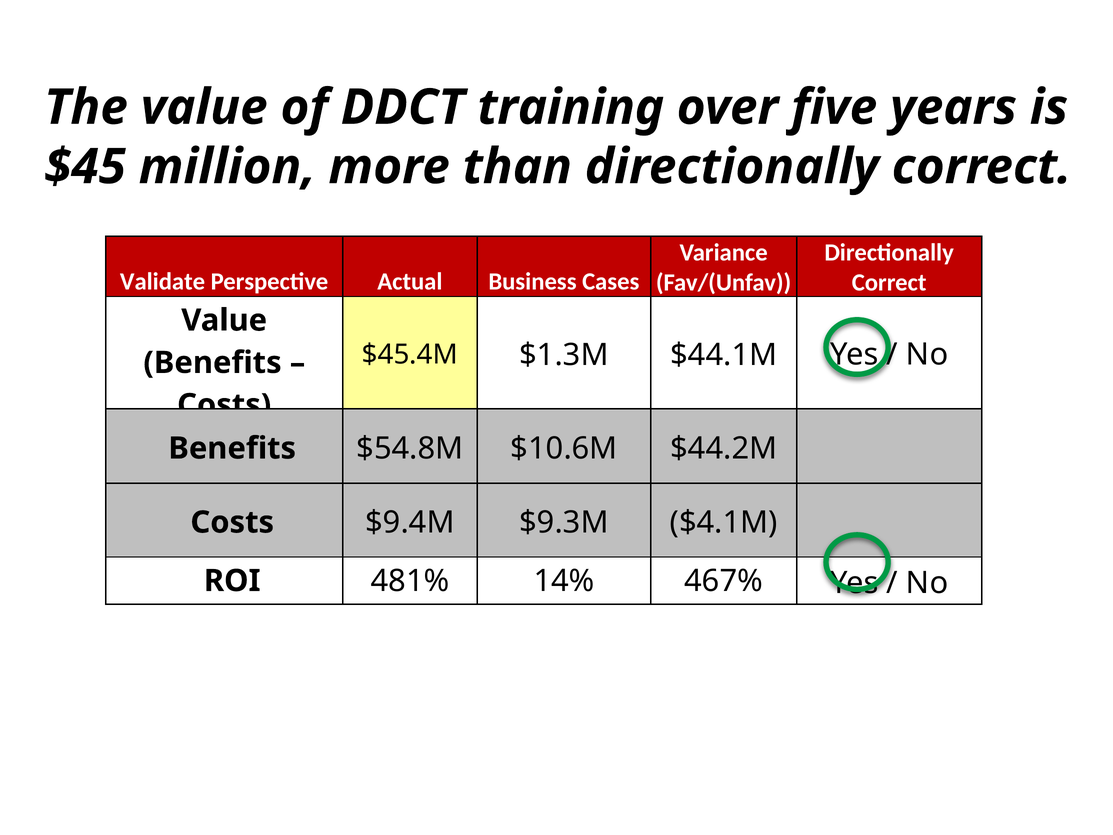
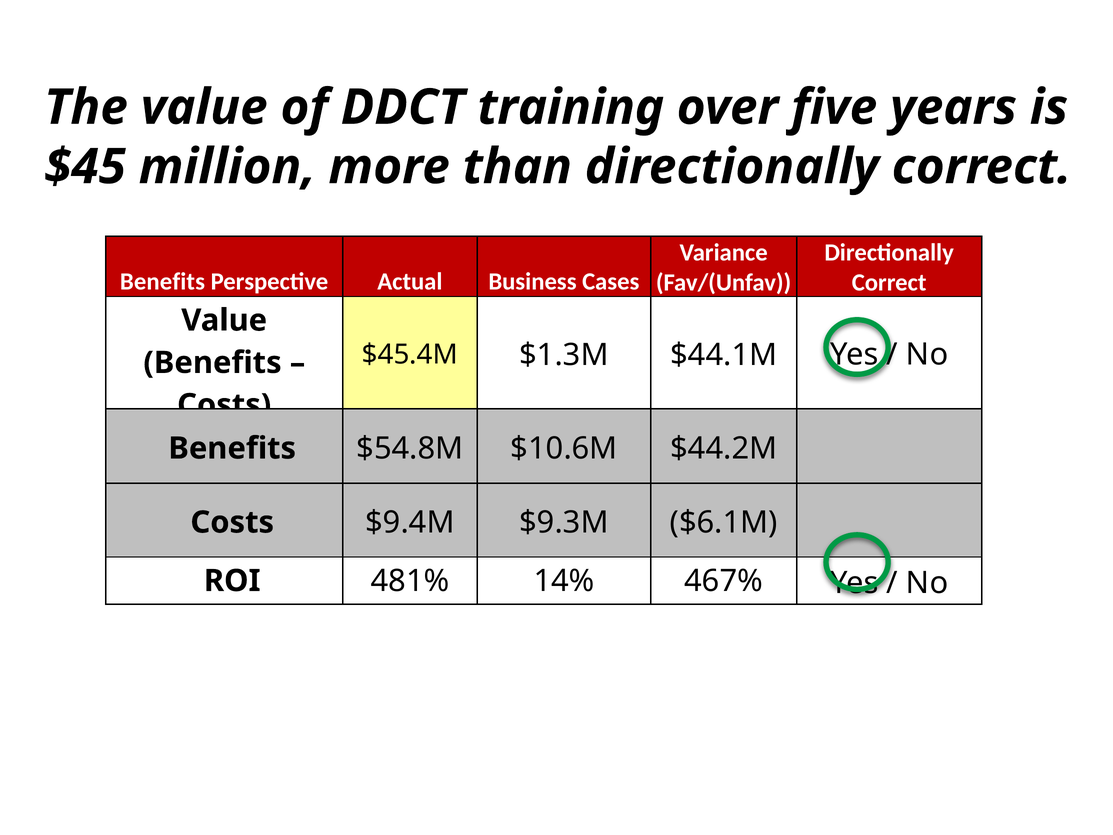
Validate: Validate -> Benefits (162, 282)
$4.1M: $4.1M -> $6.1M (724, 522)
